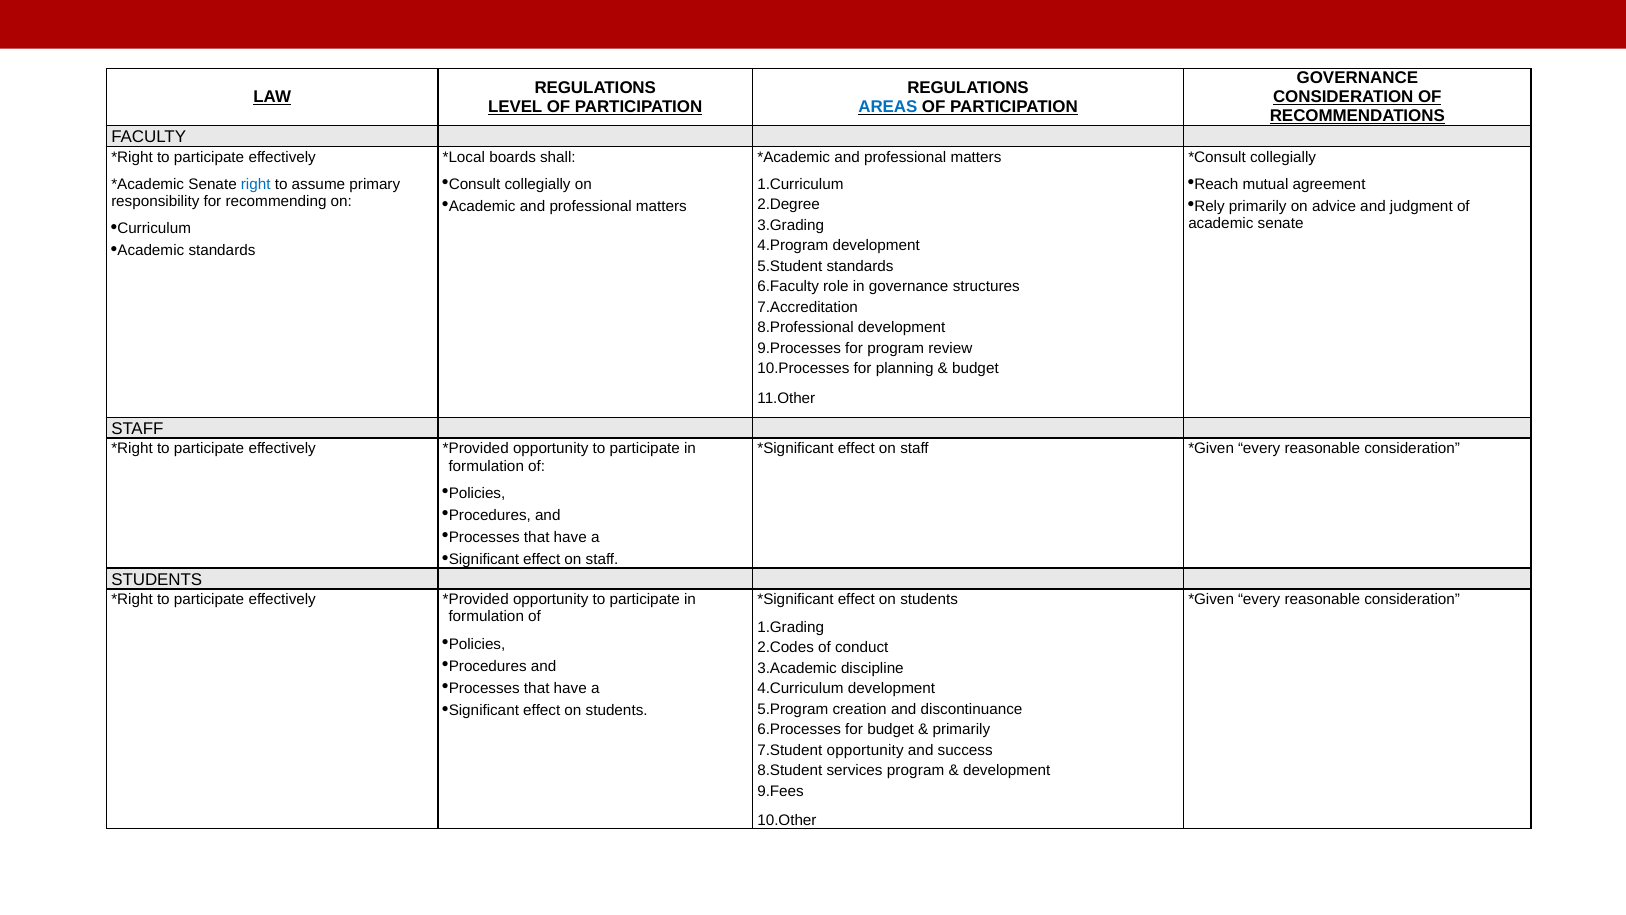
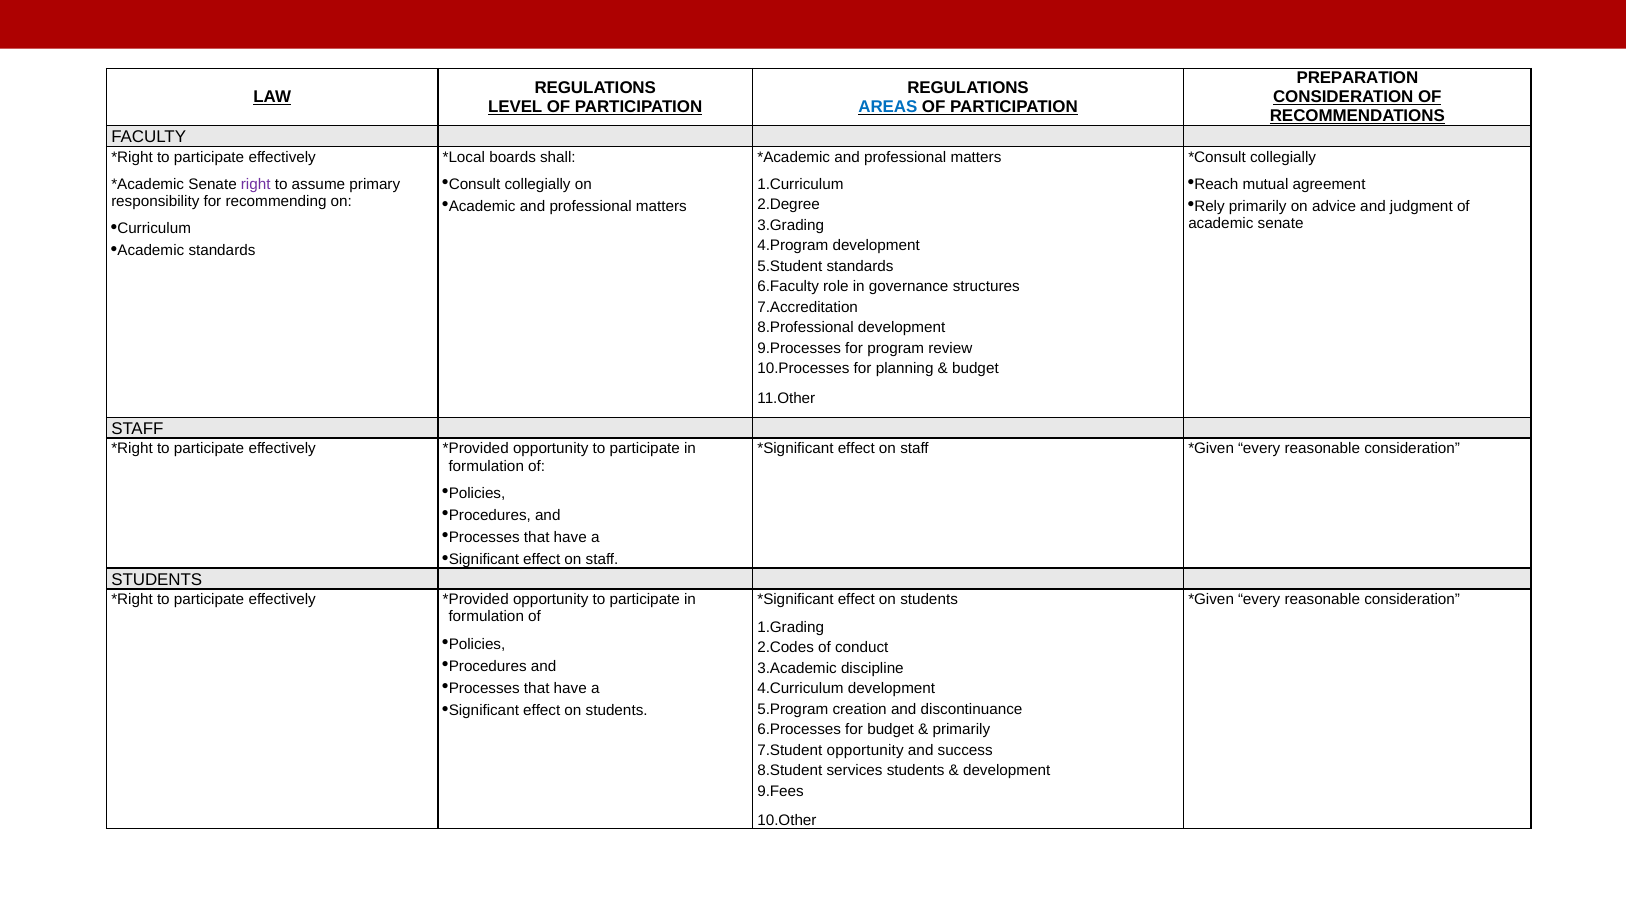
GOVERNANCE: GOVERNANCE -> PREPARATION (1357, 78)
right colour: blue -> purple (256, 184)
services program: program -> students (916, 770)
